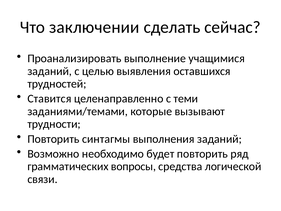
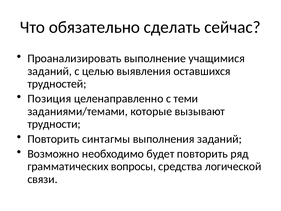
заключении: заключении -> обязательно (94, 27)
Ставится: Ставится -> Позиция (49, 99)
